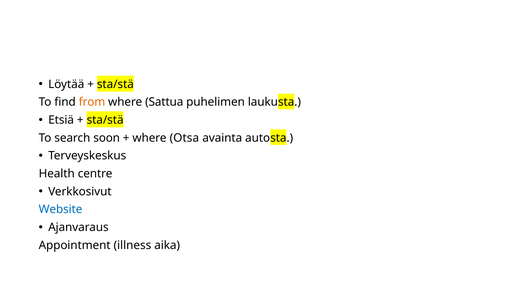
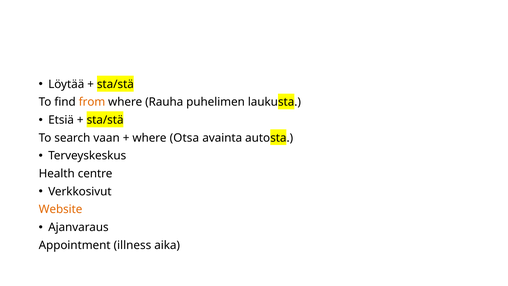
Sattua: Sattua -> Rauha (164, 102)
soon: soon -> vaan (107, 138)
Website colour: blue -> orange (61, 209)
